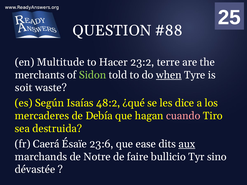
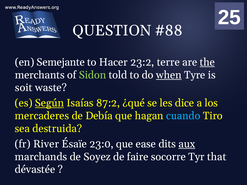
Multitude: Multitude -> Semejante (61, 62)
the underline: none -> present (207, 62)
Según underline: none -> present (49, 103)
48:2: 48:2 -> 87:2 (108, 103)
cuando colour: pink -> light blue (183, 116)
Caerá: Caerá -> River (46, 144)
23:6: 23:6 -> 23:0 (101, 144)
Notre: Notre -> Soyez (97, 157)
bullicio: bullicio -> socorre (168, 157)
sino: sino -> that (217, 157)
